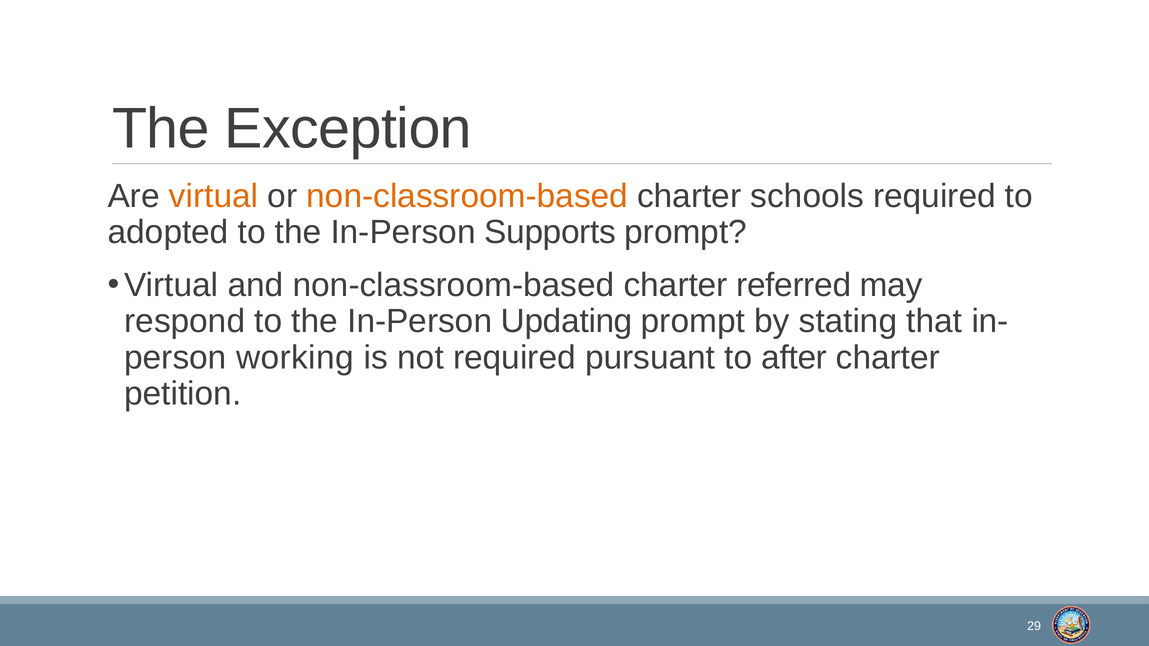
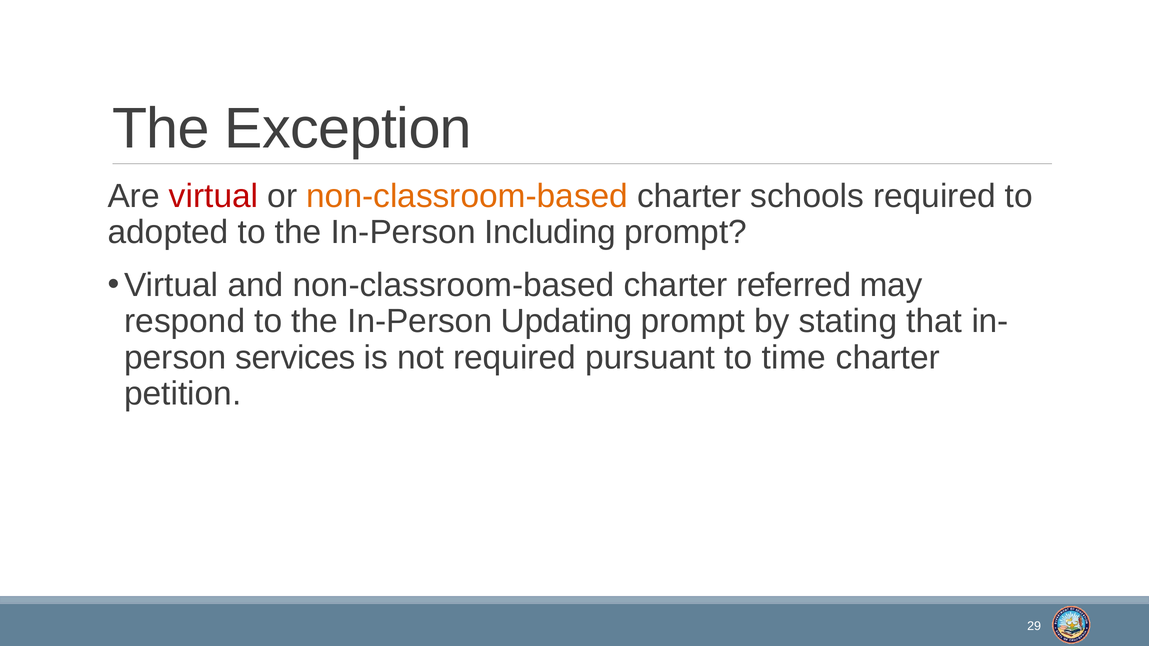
virtual colour: orange -> red (214, 196)
Supports: Supports -> Including (550, 232)
working: working -> services (295, 358)
after: after -> time (794, 358)
